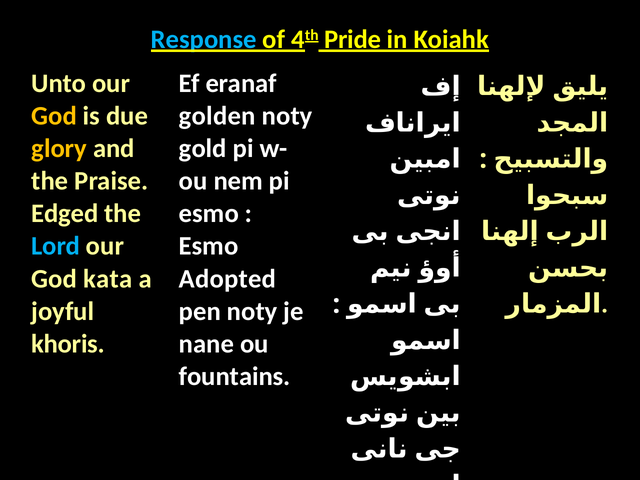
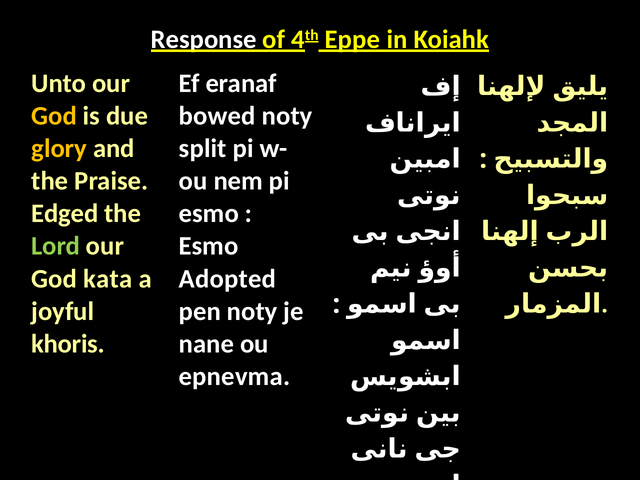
Response colour: light blue -> white (204, 39)
Pride: Pride -> Eppe (353, 39)
golden: golden -> bowed (217, 116)
gold: gold -> split (203, 149)
Lord colour: light blue -> light green (56, 246)
fountains: fountains -> epnevma (235, 376)
